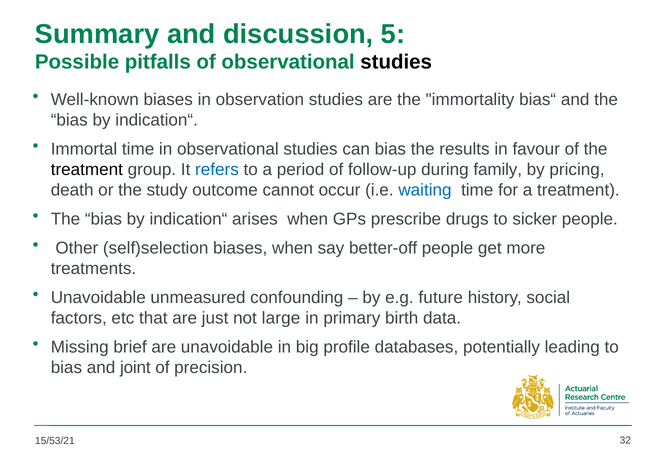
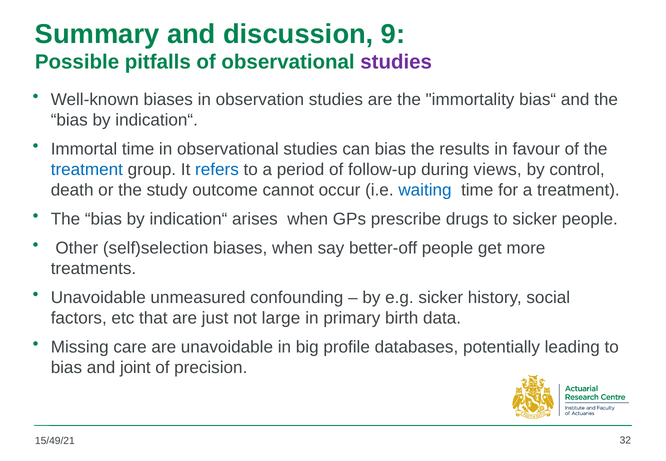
5: 5 -> 9 (393, 34)
studies colour: black -> purple (396, 62)
treatment colour: black -> blue (87, 169)
family: family -> views (498, 169)
pricing: pricing -> control (577, 169)
e.g future: future -> sicker (441, 298)
brief: brief -> care (130, 347)
15/53/21: 15/53/21 -> 15/49/21 (55, 441)
